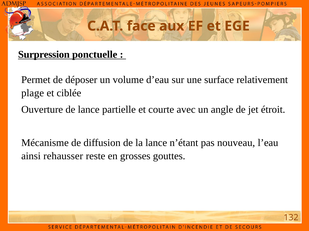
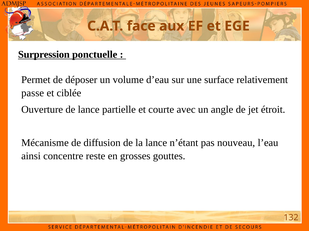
plage: plage -> passe (33, 93)
rehausser: rehausser -> concentre (63, 156)
